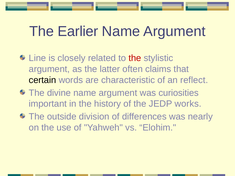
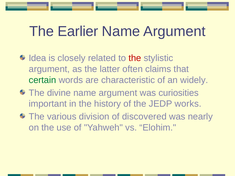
Line: Line -> Idea (37, 58)
certain colour: black -> green (42, 80)
reflect: reflect -> widely (194, 80)
outside: outside -> various (62, 117)
differences: differences -> discovered (144, 117)
